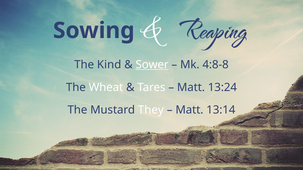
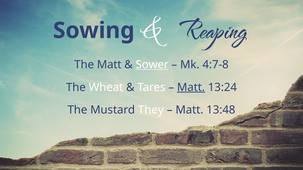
The Kind: Kind -> Matt (109, 65)
4:8-8: 4:8-8 -> 4:7-8 (216, 65)
Matt underline: none -> present (191, 87)
13:14: 13:14 -> 13:48 (221, 110)
